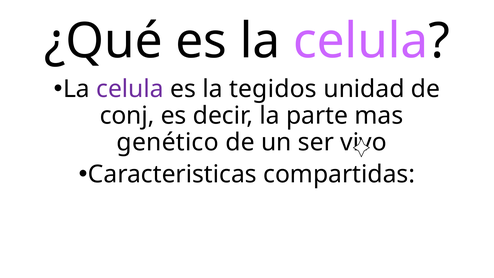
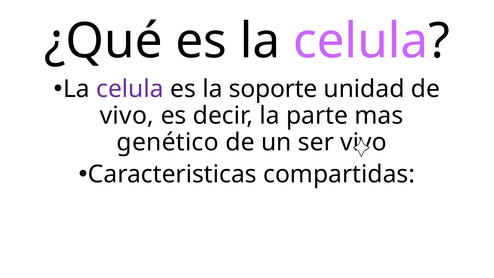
tegidos: tegidos -> soporte (273, 89)
conj: conj -> vivo (127, 116)
